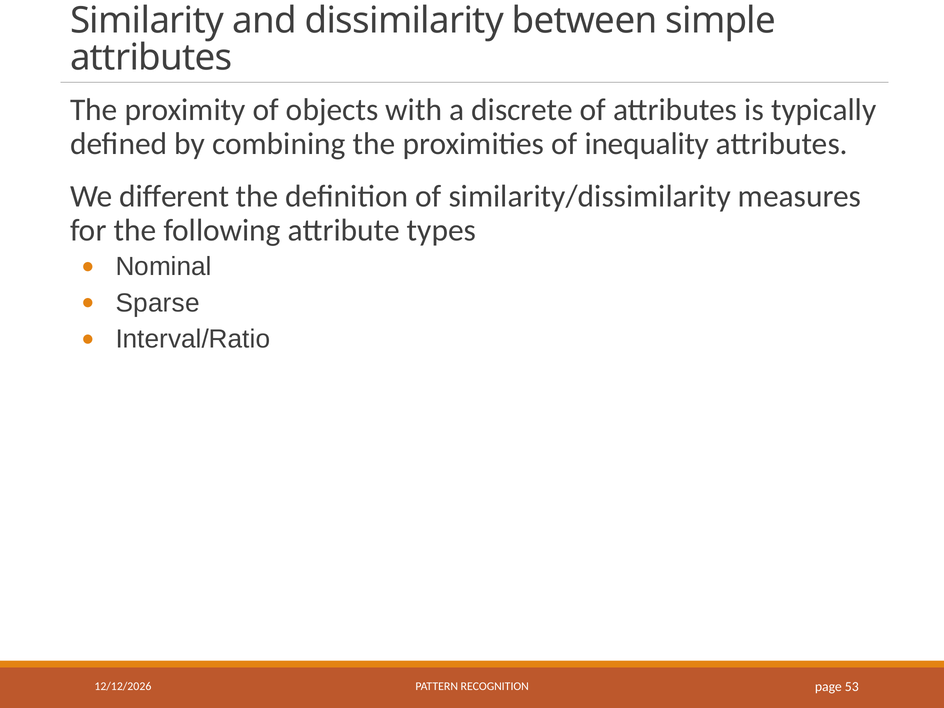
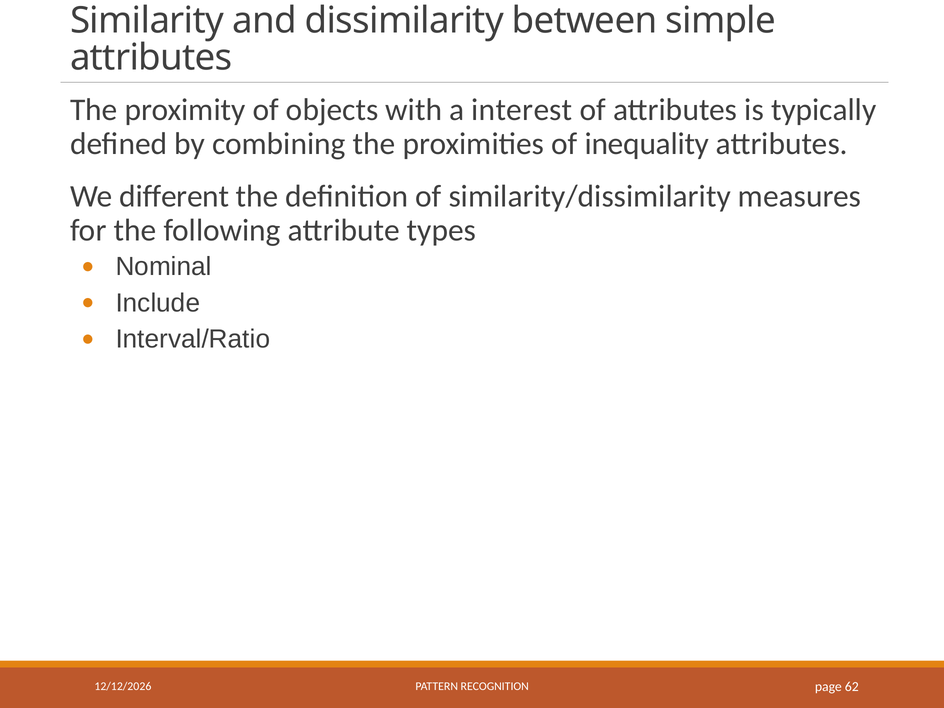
discrete: discrete -> interest (522, 110)
Sparse: Sparse -> Include (158, 303)
53: 53 -> 62 (852, 687)
